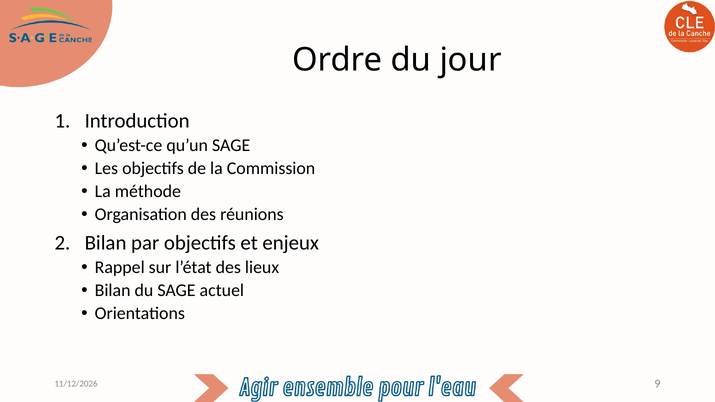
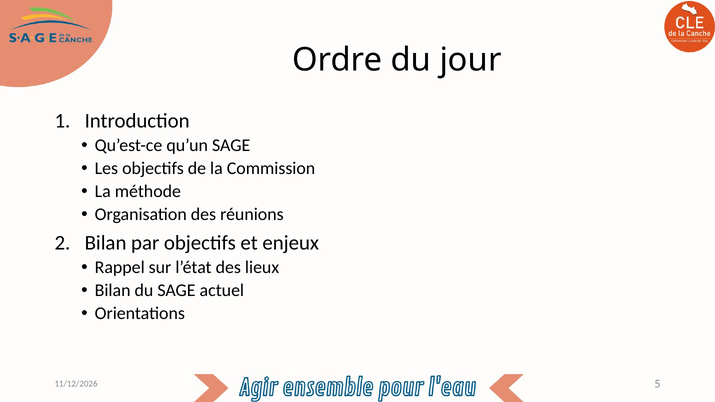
9: 9 -> 5 (657, 384)
